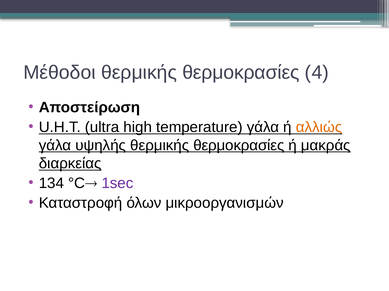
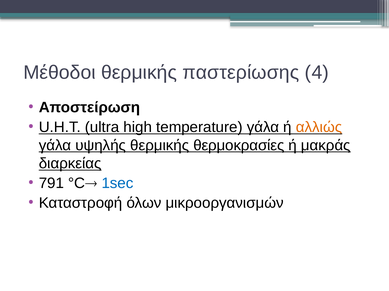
Μέθοδοι θερμικής θερμοκρασίες: θερμοκρασίες -> παστερίωσης (241, 73)
134: 134 -> 791 (51, 184)
1sec colour: purple -> blue (118, 184)
